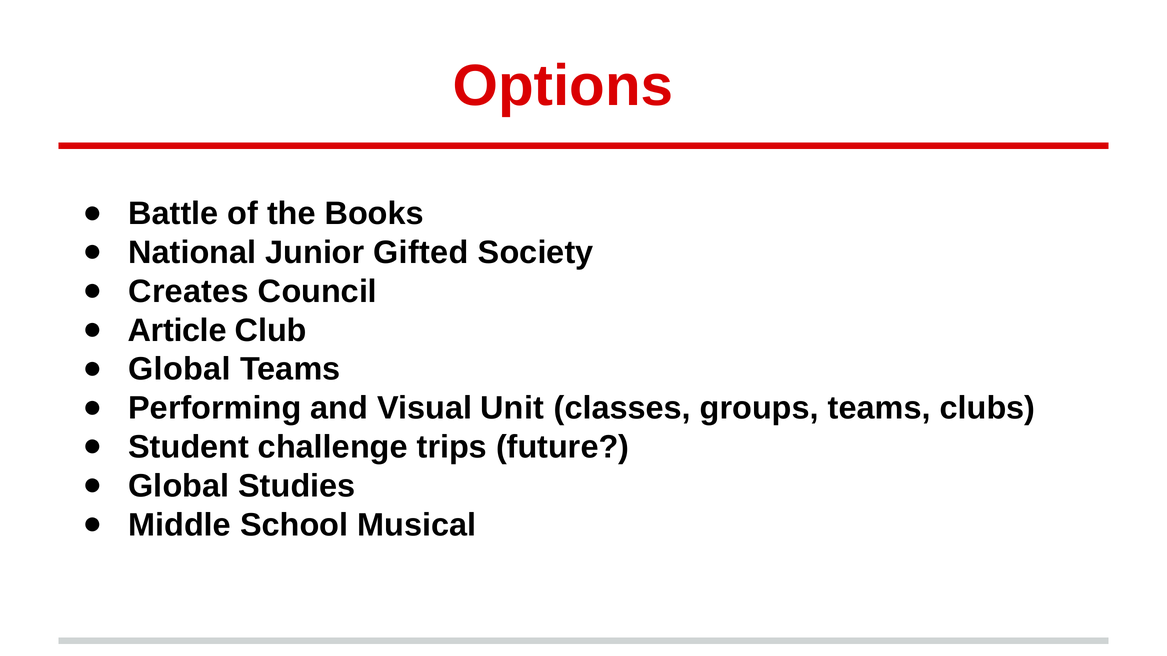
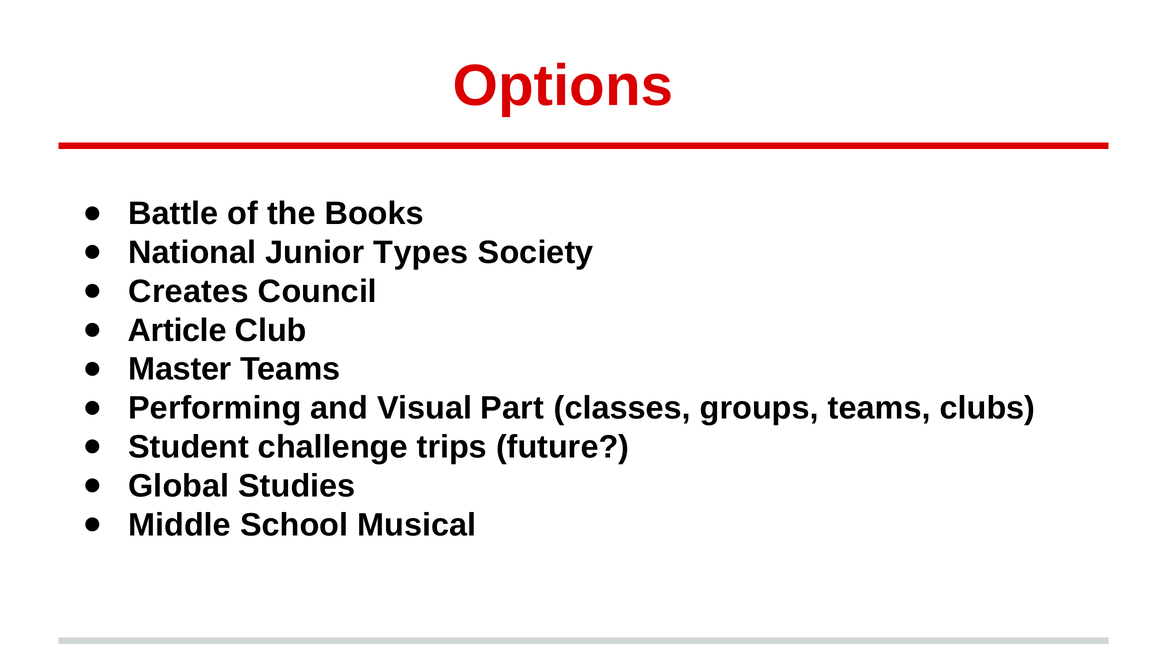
Gifted: Gifted -> Types (421, 253)
Global: Global -> Master (180, 370)
Unit: Unit -> Part (512, 408)
